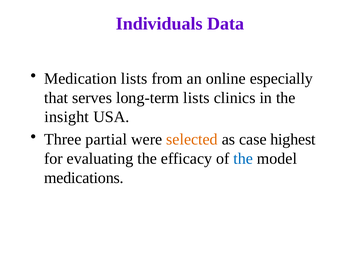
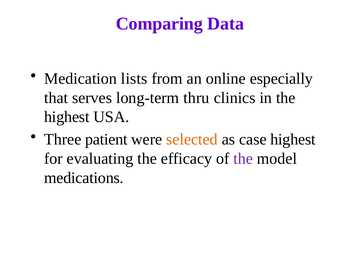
Individuals: Individuals -> Comparing (159, 24)
long-term lists: lists -> thru (196, 98)
insight: insight -> highest (67, 117)
partial: partial -> patient (106, 139)
the colour: blue -> purple (243, 159)
